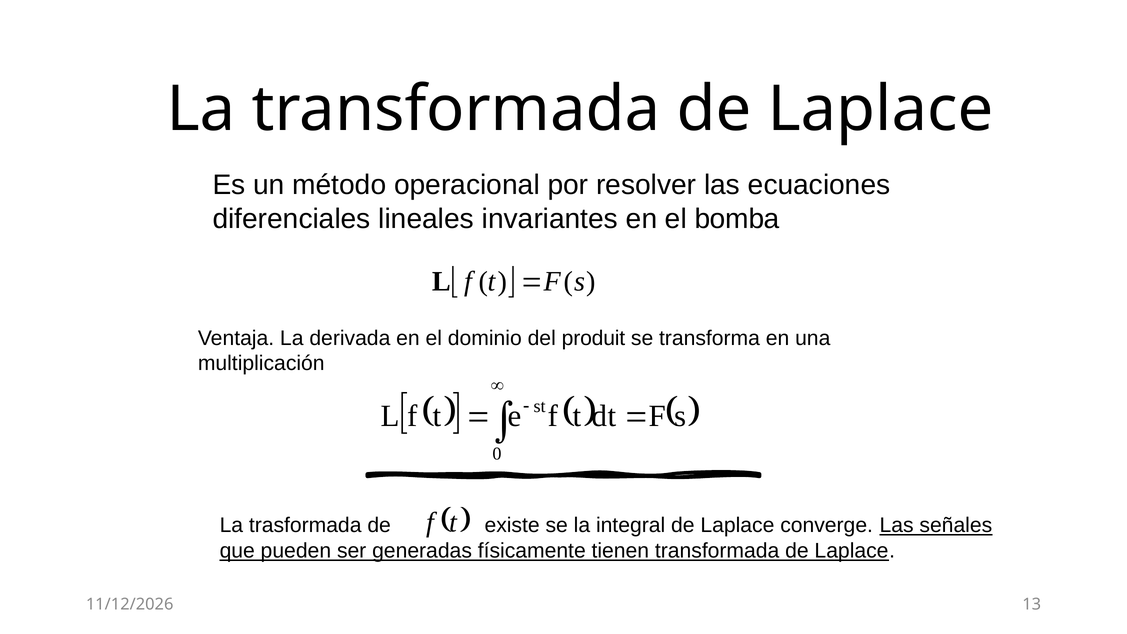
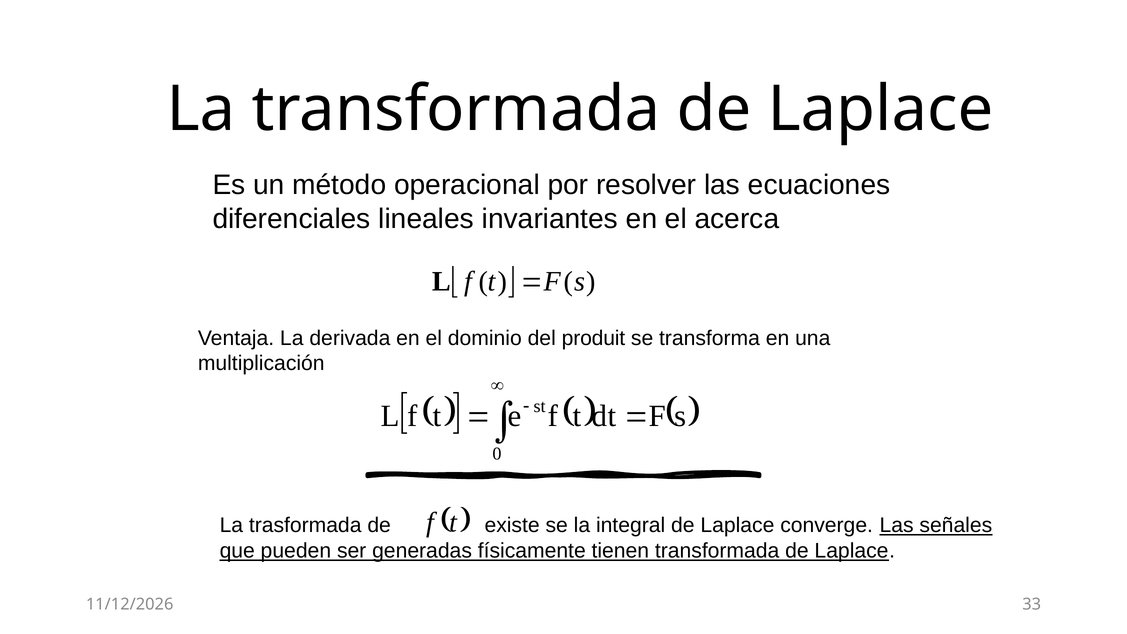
bomba: bomba -> acerca (737, 219)
13: 13 -> 33 (1032, 604)
